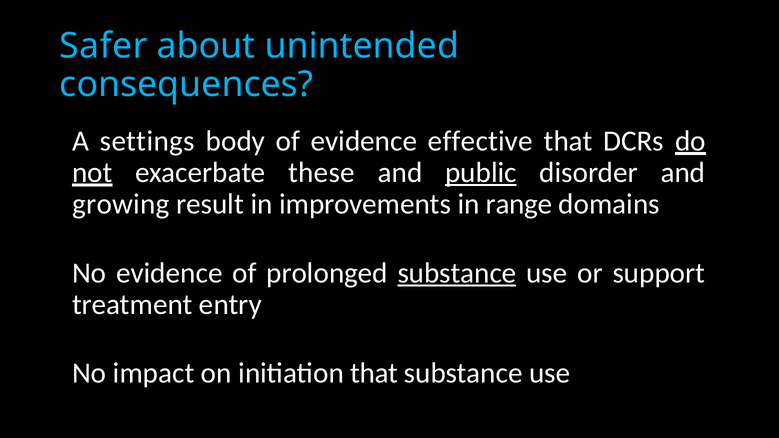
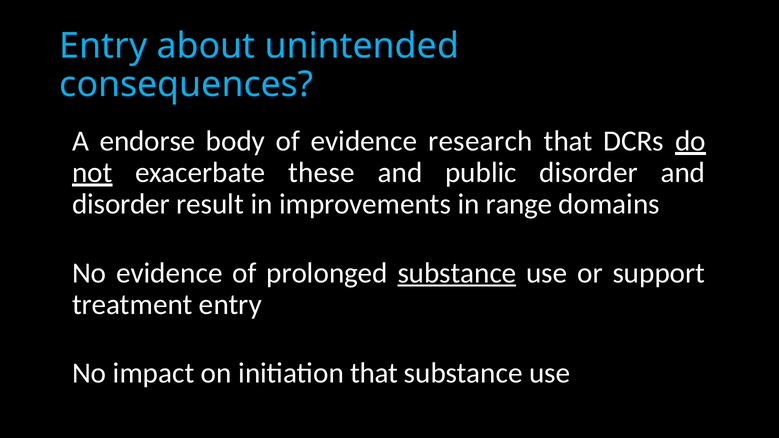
Safer: Safer -> Entry (103, 46)
settings: settings -> endorse (147, 141)
effective: effective -> research (480, 141)
public underline: present -> none (481, 173)
growing: growing -> disorder (121, 204)
